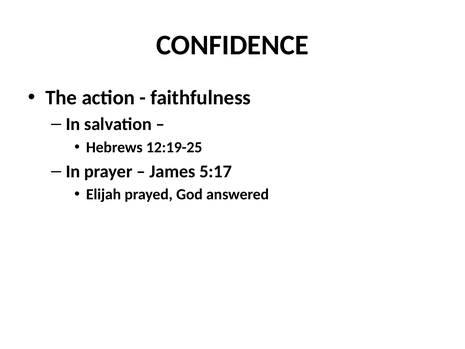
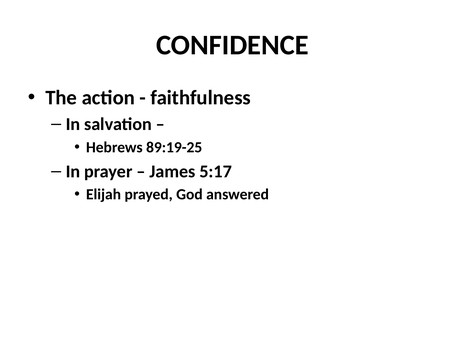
12:19-25: 12:19-25 -> 89:19-25 (174, 147)
